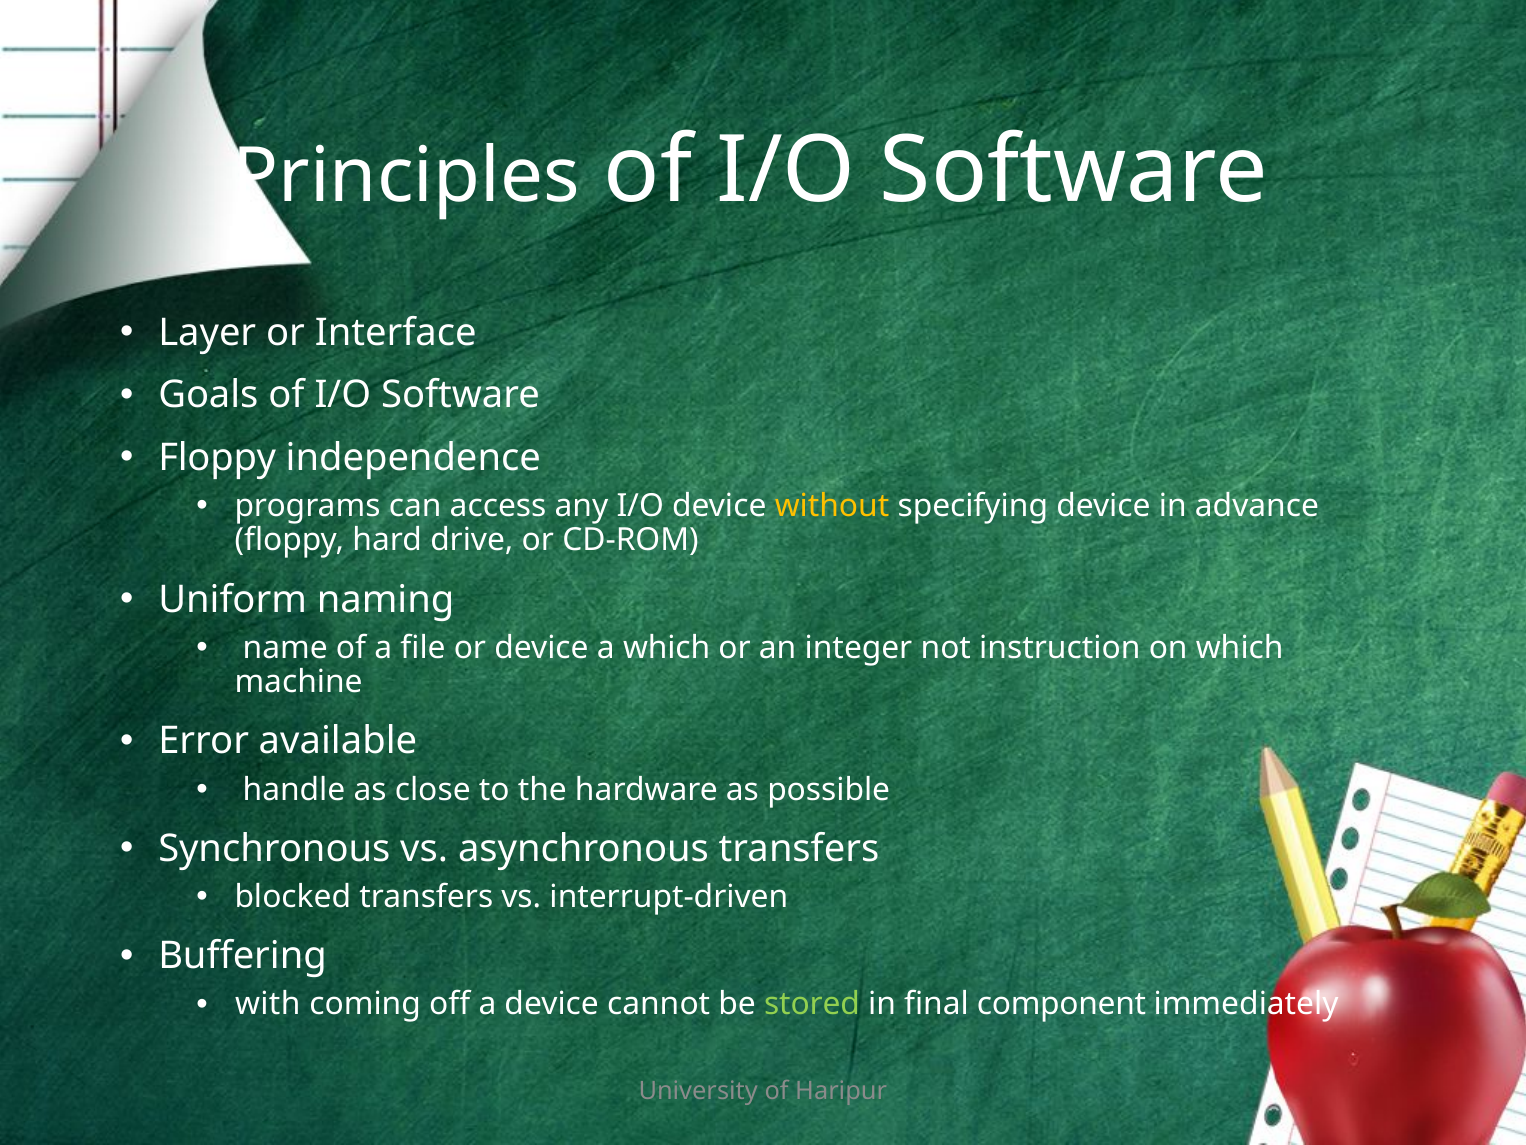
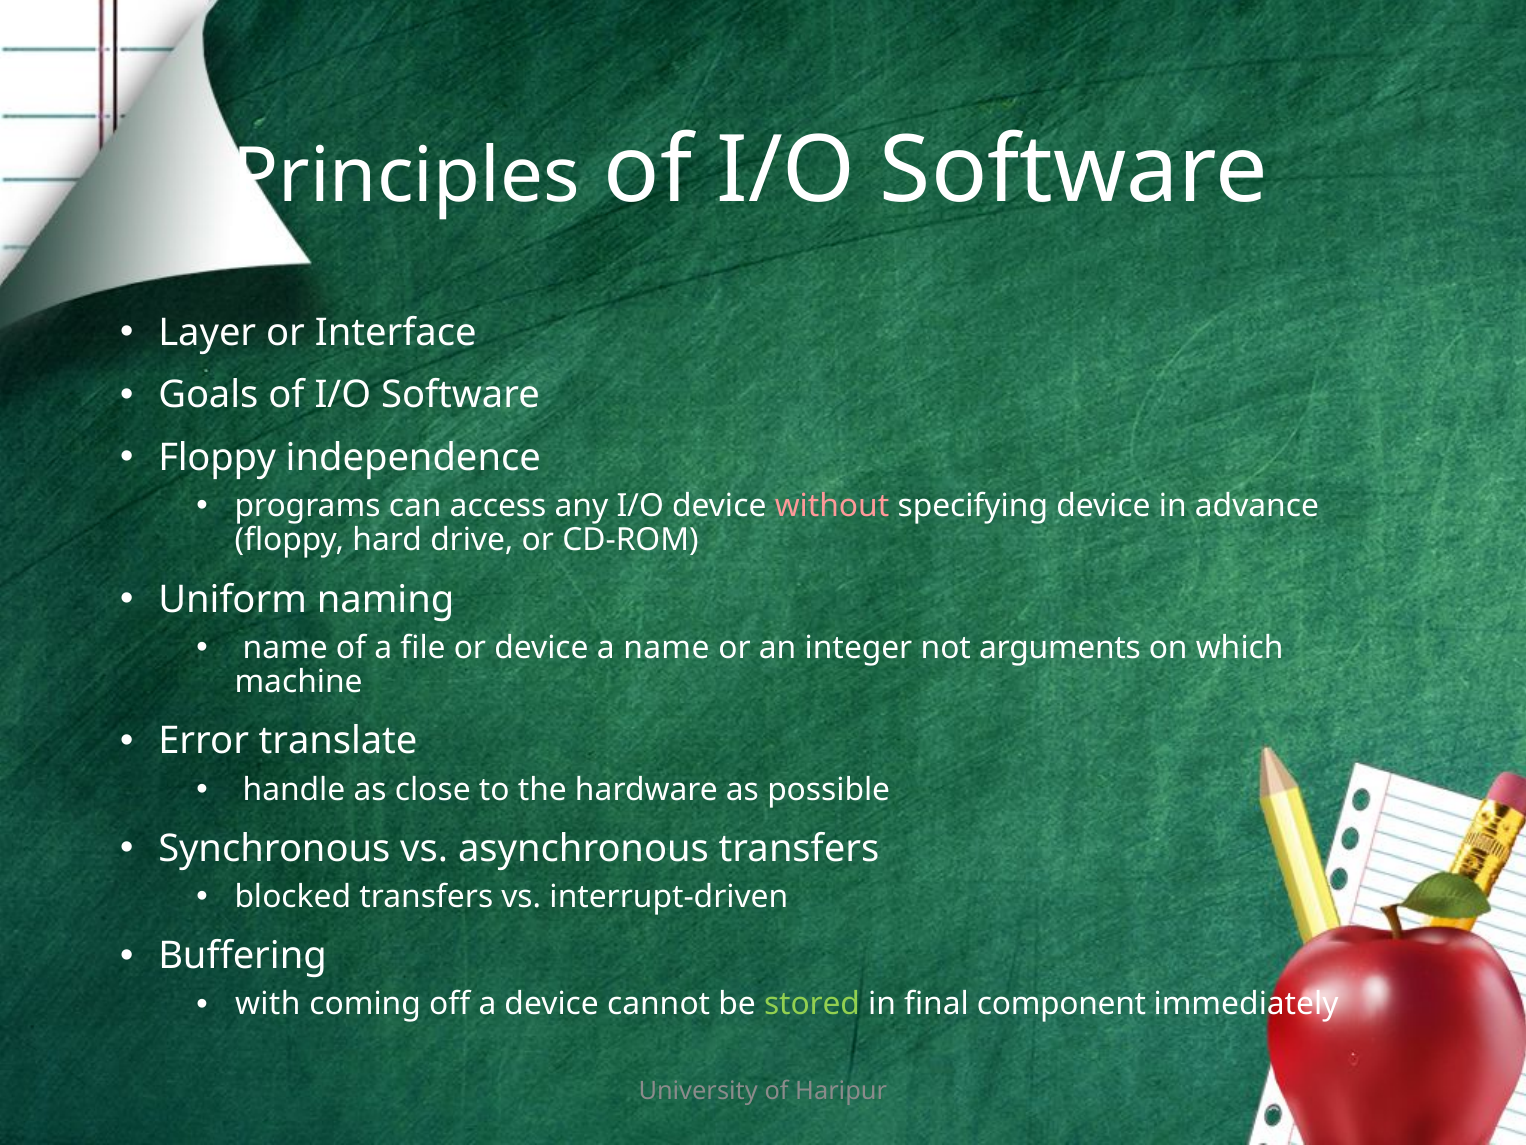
without colour: yellow -> pink (832, 506)
a which: which -> name (666, 648)
instruction: instruction -> arguments (1060, 648)
available: available -> translate (338, 741)
